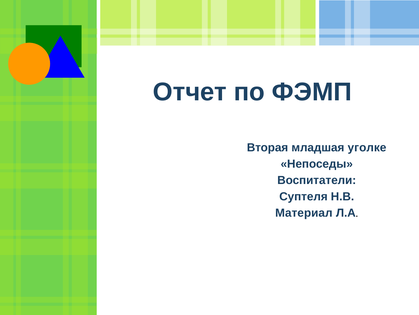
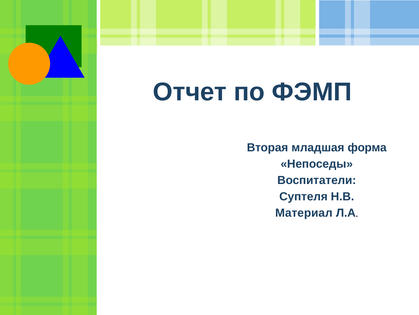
уголке: уголке -> форма (367, 147)
